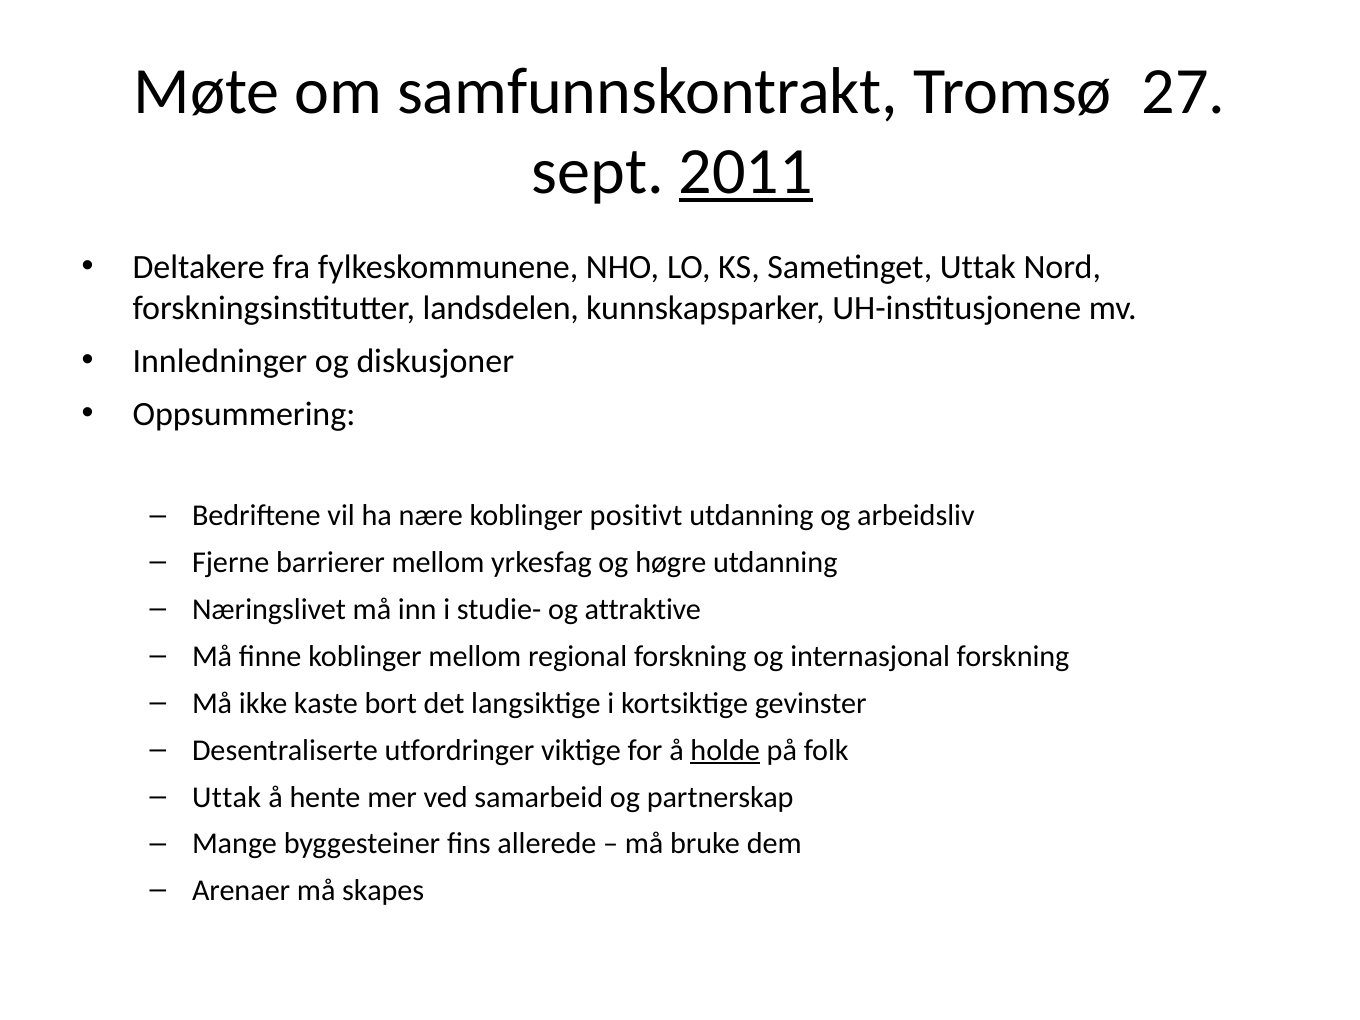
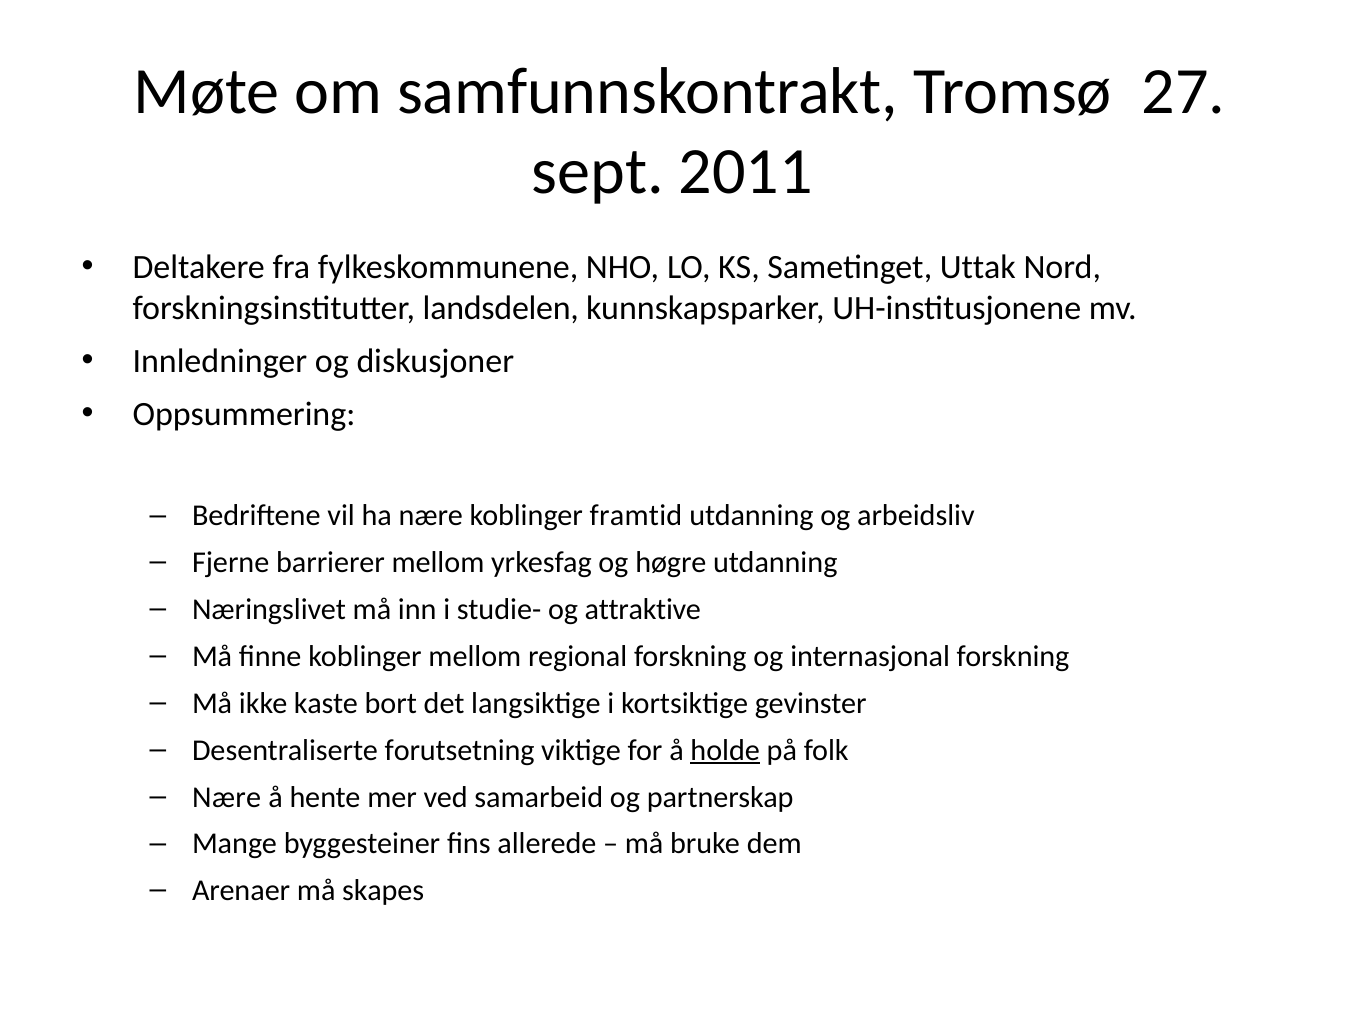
2011 underline: present -> none (746, 171)
positivt: positivt -> framtid (636, 516)
utfordringer: utfordringer -> forutsetning (460, 750)
Uttak: Uttak -> Nære (227, 797)
